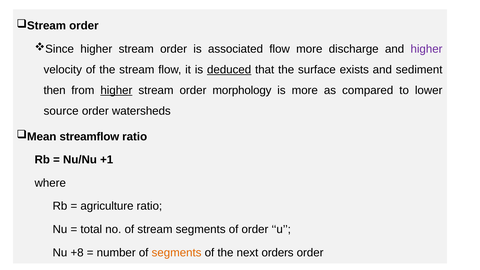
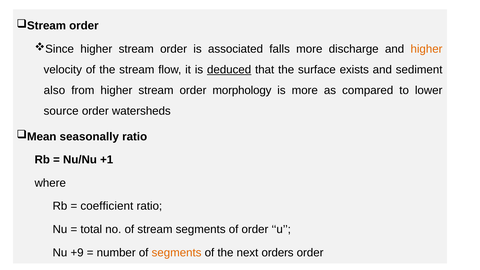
associated flow: flow -> falls (280, 49)
higher colour: purple -> orange (427, 49)
then: then -> also (54, 90)
higher underline: present -> none (116, 90)
streamflow: streamflow -> seasonally (89, 137)
agriculture: agriculture -> coefficient (107, 206)
+8: +8 -> +9 (77, 253)
